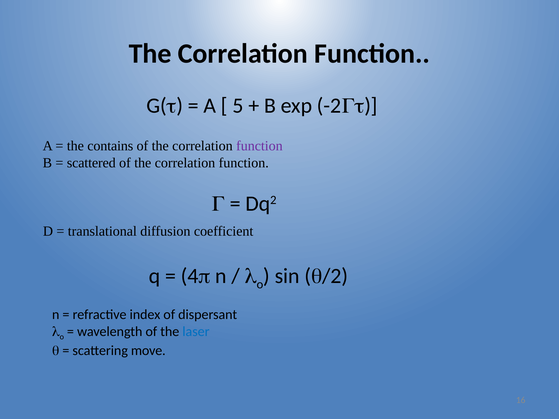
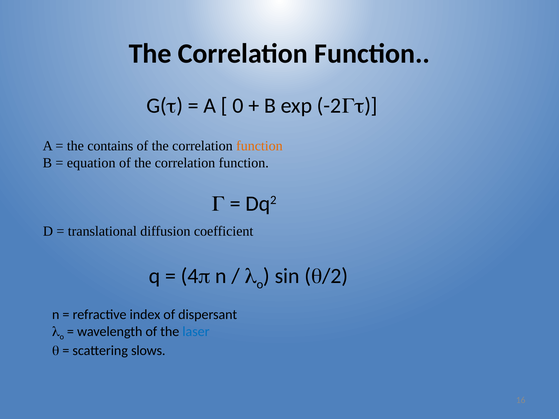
5: 5 -> 0 (238, 106)
function colour: purple -> orange (259, 146)
scattered: scattered -> equation (91, 163)
move: move -> slows (148, 351)
